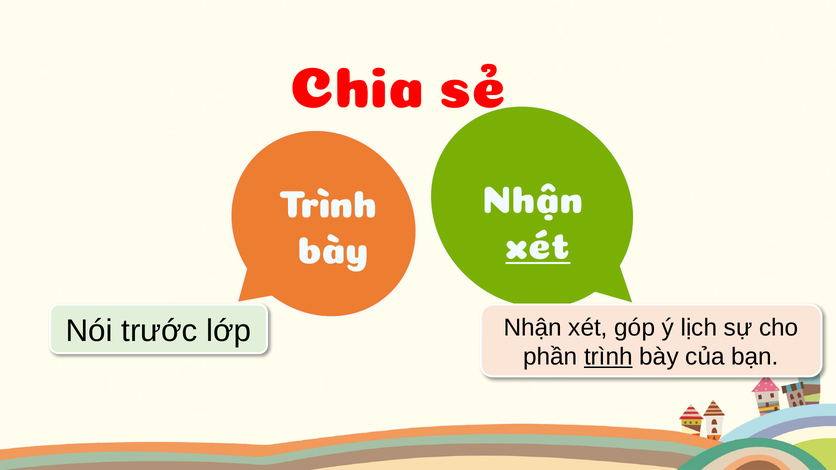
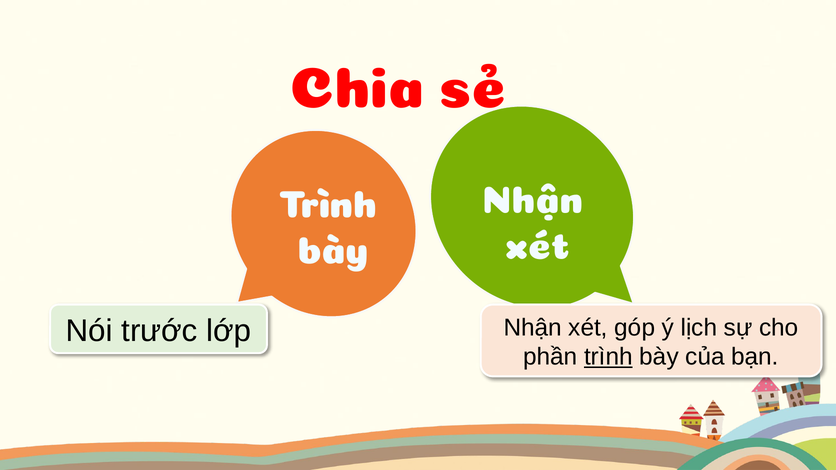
xét underline: present -> none (538, 247)
